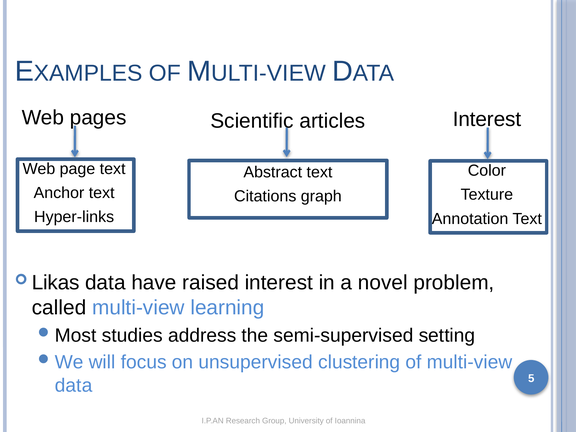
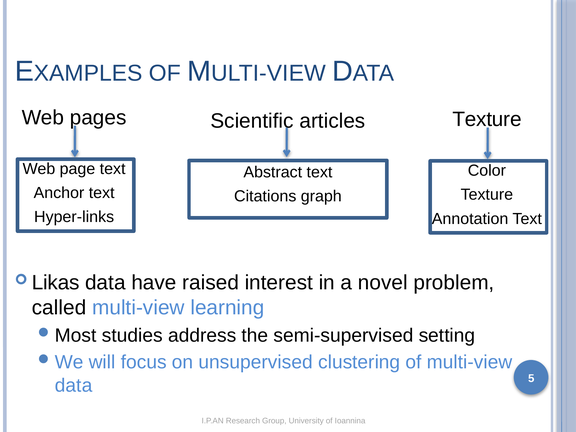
Interest: Interest -> Texture (487, 119)
